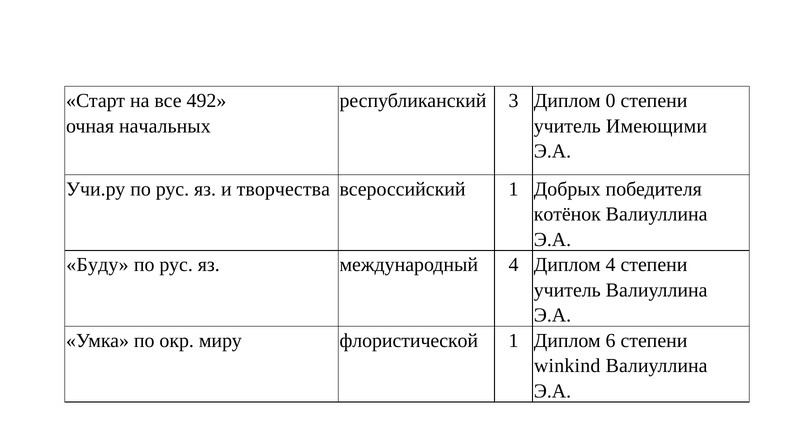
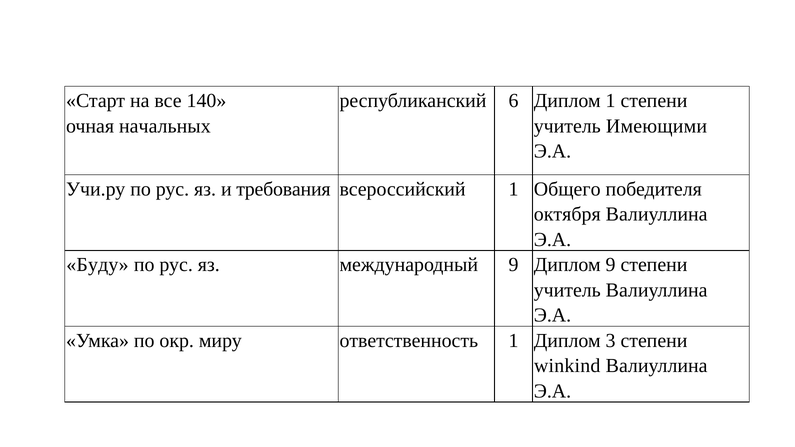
492: 492 -> 140 (206, 101)
3: 3 -> 6 (513, 101)
Диплом 0: 0 -> 1 (611, 101)
творчества: творчества -> требования (283, 189)
Добрых: Добрых -> Общего (567, 189)
котёнок: котёнок -> октября (567, 214)
международный 4: 4 -> 9 (513, 265)
Диплом 4: 4 -> 9 (611, 265)
флористической: флористической -> ответственность (409, 341)
6: 6 -> 3 (611, 341)
